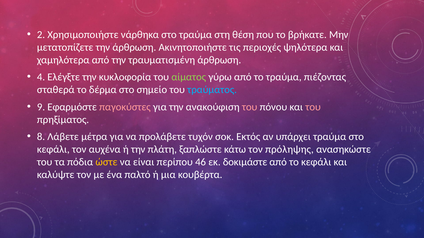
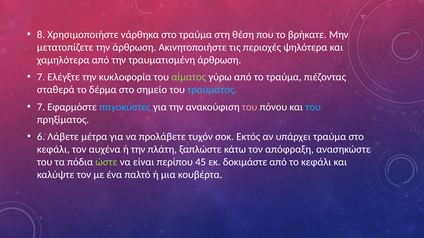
2: 2 -> 8 (41, 35)
4: 4 -> 7 (41, 77)
9: 9 -> 7 (41, 107)
παγοκύστες colour: pink -> light blue (125, 107)
του colour: pink -> light blue (313, 107)
8: 8 -> 6 (41, 137)
πρόληψης: πρόληψης -> απόφραξη (289, 150)
ώστε colour: yellow -> light green (106, 162)
46: 46 -> 45 (201, 162)
